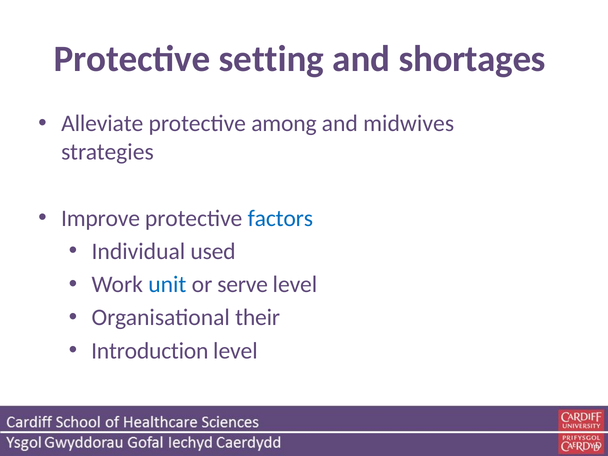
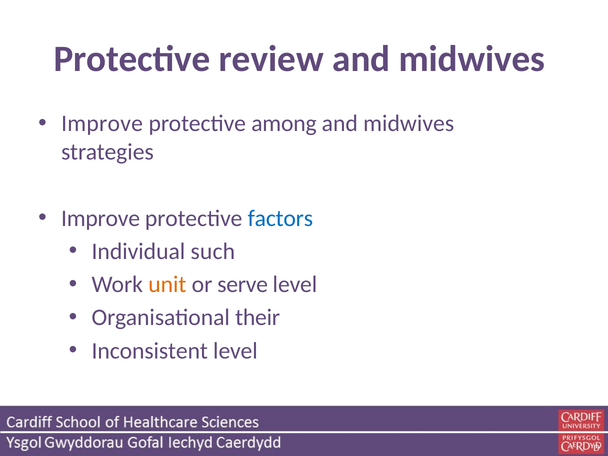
setting: setting -> review (271, 59)
shortages: shortages -> midwives (472, 59)
Alleviate: Alleviate -> Improve (102, 124)
used: used -> such (213, 251)
unit colour: blue -> orange (167, 285)
Introduction: Introduction -> Inconsistent (150, 351)
